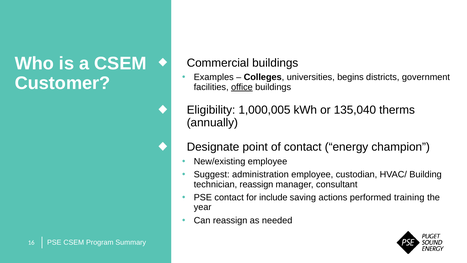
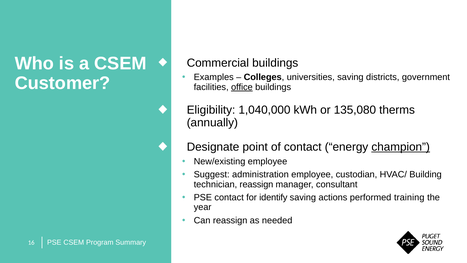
universities begins: begins -> saving (350, 77)
1,000,005: 1,000,005 -> 1,040,000 (264, 110)
135,040: 135,040 -> 135,080 (355, 110)
champion underline: none -> present (401, 147)
include: include -> identify (273, 197)
